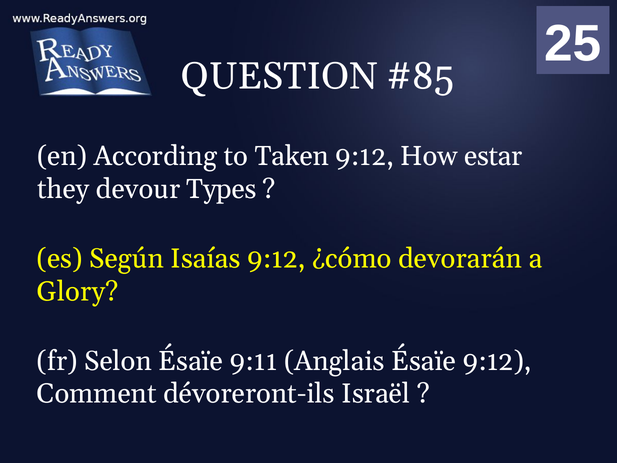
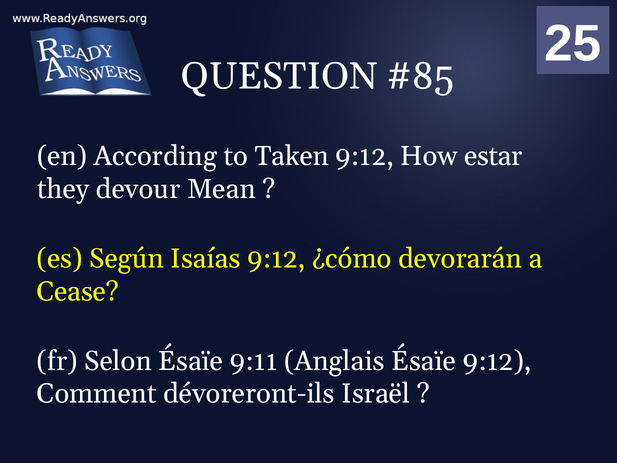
Types: Types -> Mean (221, 189)
Glory: Glory -> Cease (78, 291)
